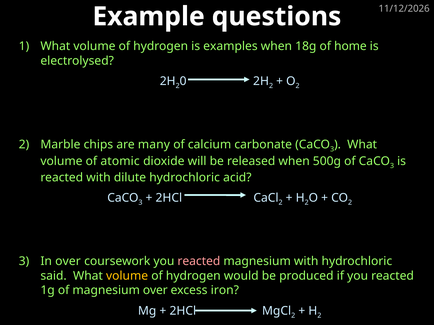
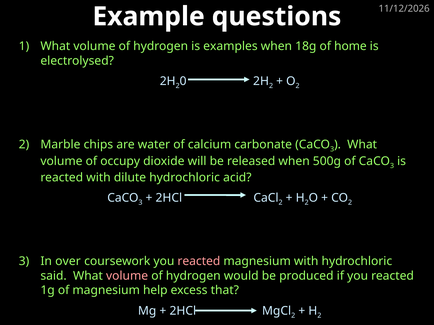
many: many -> water (154, 145)
atomic: atomic -> occupy (120, 161)
volume colour: yellow -> pink (127, 276)
magnesium over: over -> help (155, 291)
iron: iron -> that (225, 291)
